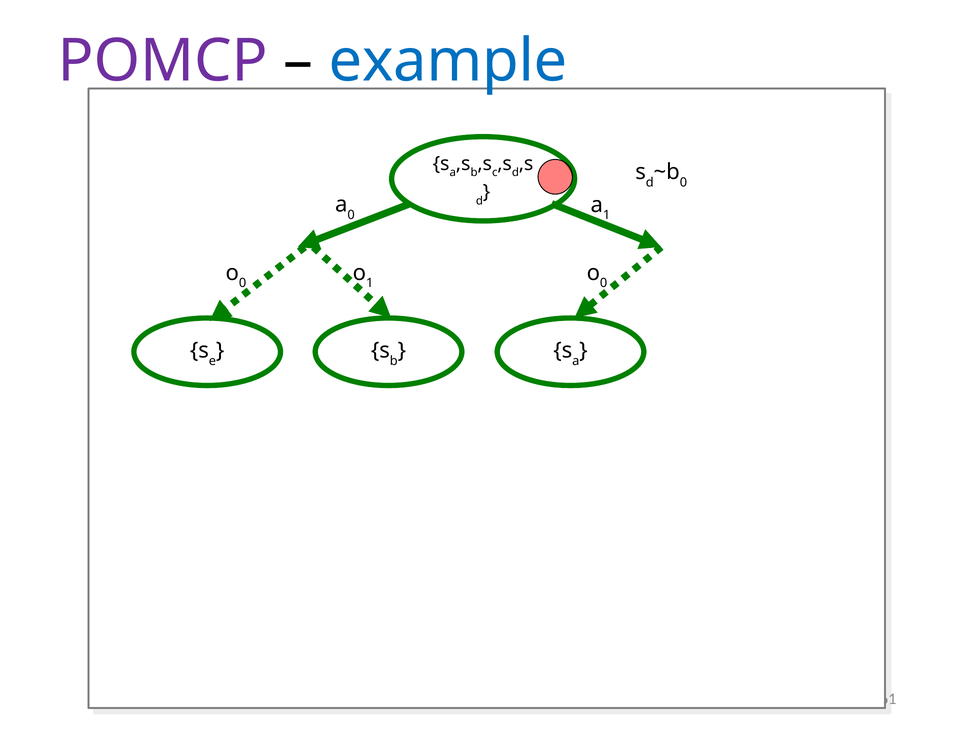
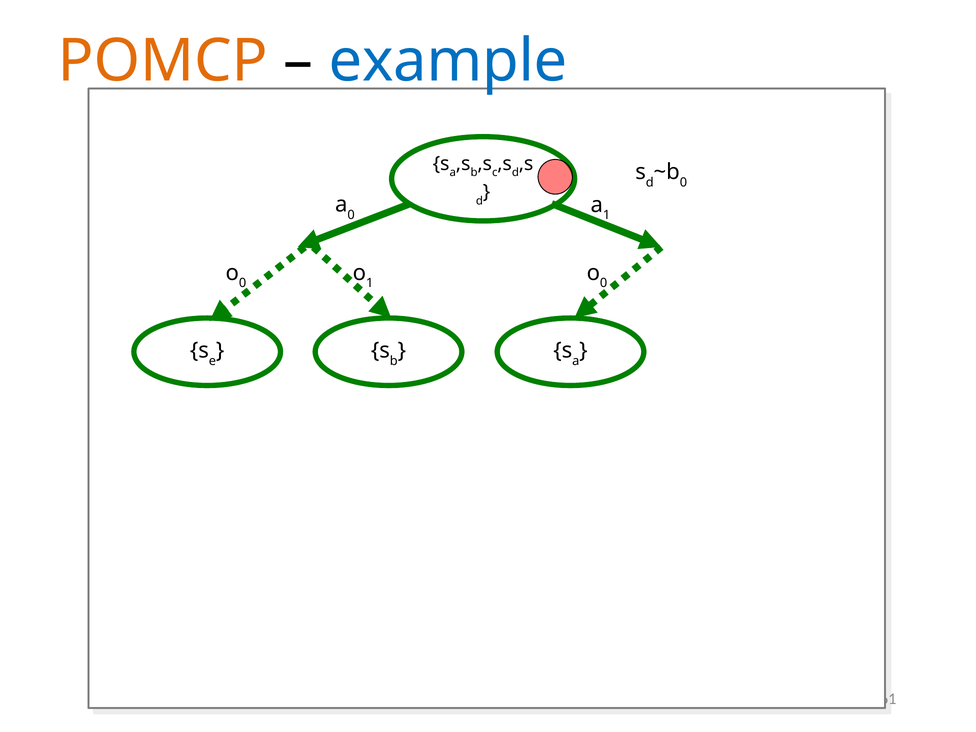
POMCP colour: purple -> orange (163, 61)
